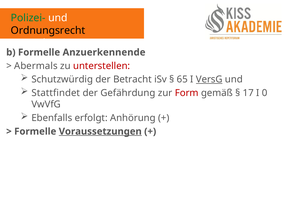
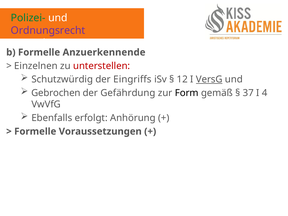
Ordnungsrecht colour: black -> purple (48, 30)
Abermals: Abermals -> Einzelnen (36, 66)
Betracht: Betracht -> Eingriffs (132, 79)
65: 65 -> 12 (182, 79)
Stattfindet: Stattfindet -> Gebrochen (56, 93)
Form colour: red -> black (187, 93)
17: 17 -> 37 (248, 93)
0: 0 -> 4 (265, 93)
Voraussetzungen underline: present -> none (100, 131)
